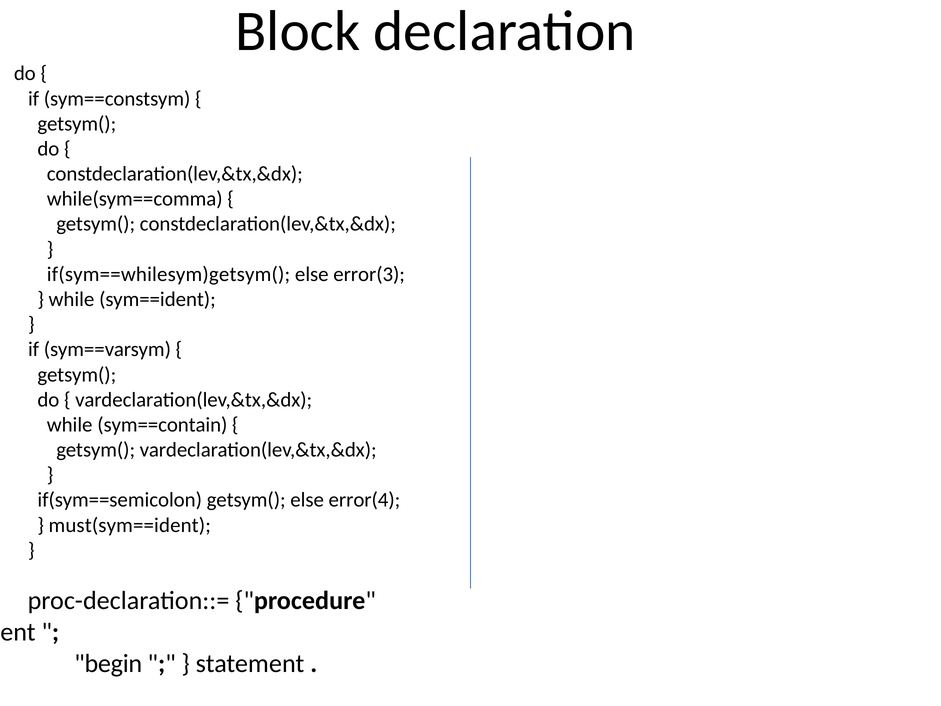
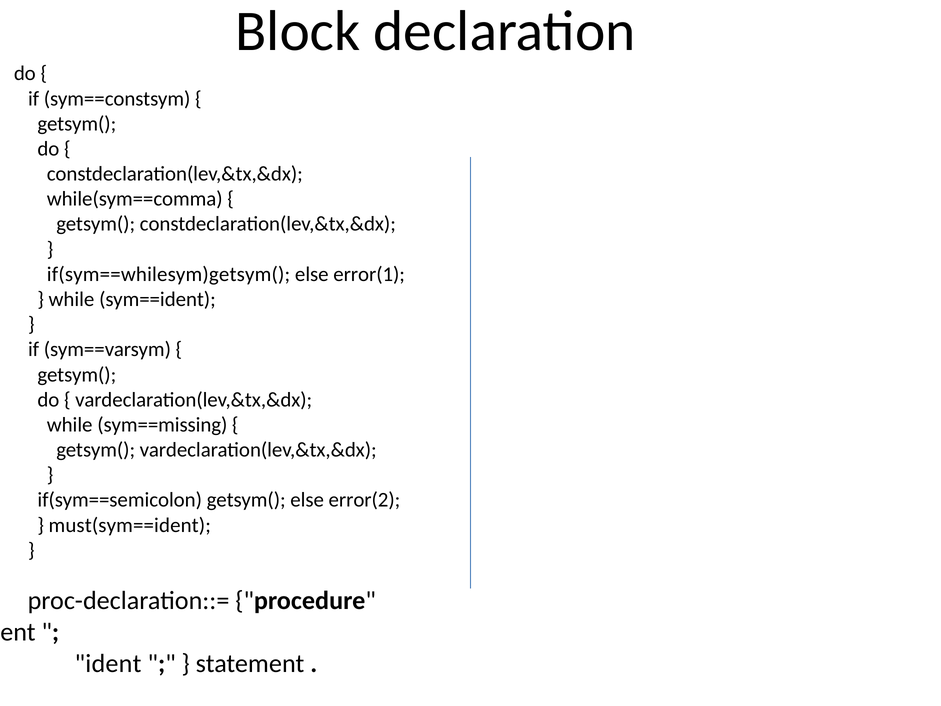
error(3: error(3 -> error(1 (369, 274)
sym==contain: sym==contain -> sym==missing (162, 425)
error(4: error(4 -> error(2 (364, 500)
begin: begin -> ident (108, 663)
